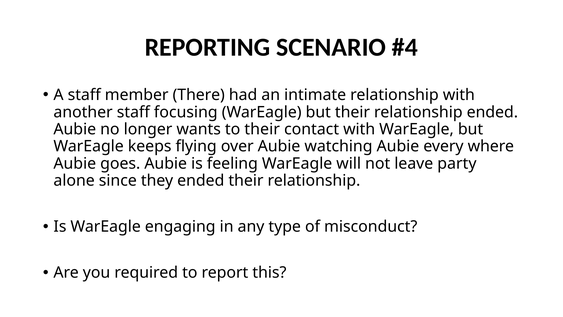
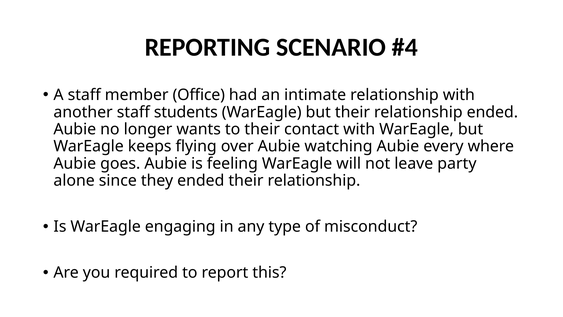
There: There -> Office (199, 95)
focusing: focusing -> students (186, 112)
